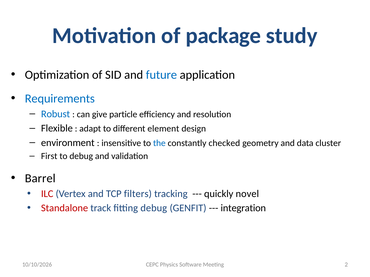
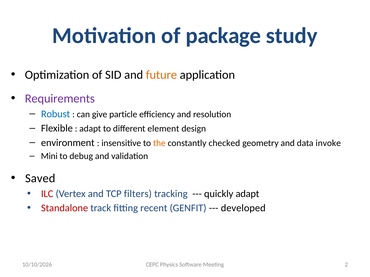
future colour: blue -> orange (161, 75)
Requirements colour: blue -> purple (60, 99)
the colour: blue -> orange (159, 143)
cluster: cluster -> invoke (328, 143)
First: First -> Mini (49, 156)
Barrel: Barrel -> Saved (40, 179)
quickly novel: novel -> adapt (247, 194)
fitting debug: debug -> recent (154, 208)
integration: integration -> developed (243, 208)
